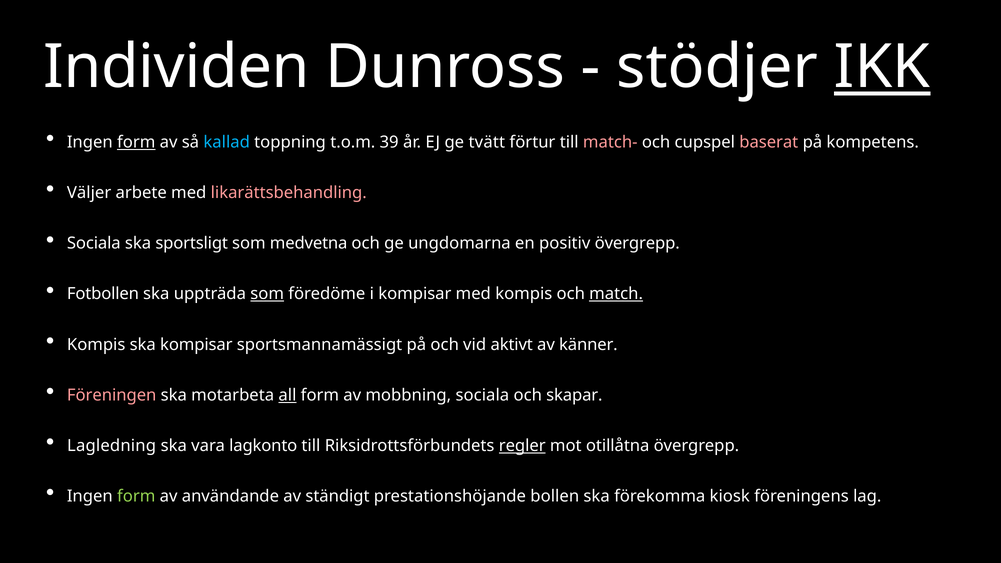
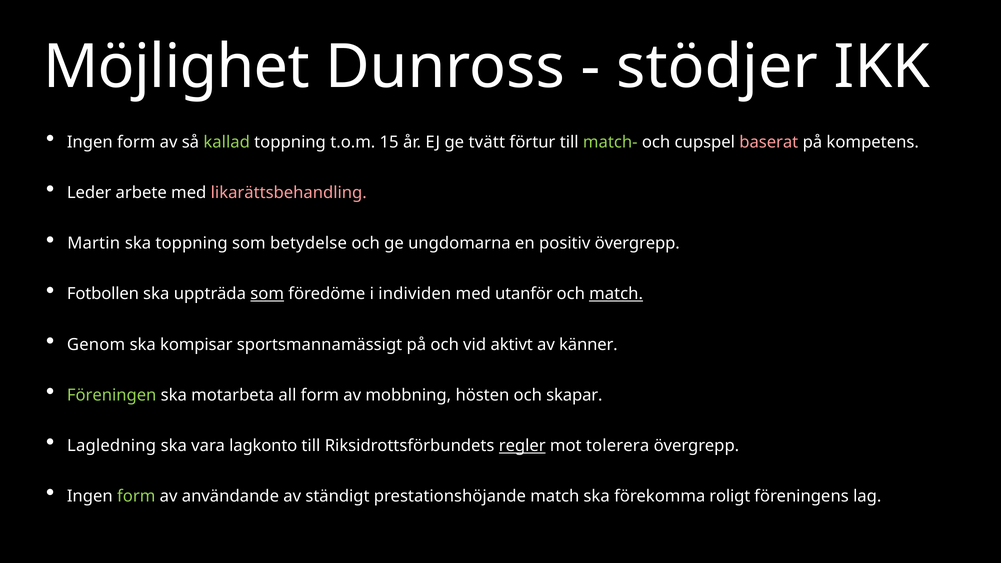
Individen: Individen -> Möjlighet (176, 67)
IKK underline: present -> none (882, 67)
form underline: present -> none (136, 142)
kallad colour: light blue -> light green (227, 142)
39: 39 -> 15 (389, 142)
match- colour: pink -> light green (610, 142)
Väljer: Väljer -> Leder (89, 193)
Sociala: Sociala -> Martin (94, 243)
ska sportsligt: sportsligt -> toppning (192, 243)
medvetna: medvetna -> betydelse (309, 243)
i kompisar: kompisar -> individen (415, 294)
med kompis: kompis -> utanför (524, 294)
Kompis: Kompis -> Genom (96, 345)
Föreningen colour: pink -> light green (112, 395)
all underline: present -> none (287, 395)
mobbning sociala: sociala -> hösten (482, 395)
otillåtna: otillåtna -> tolerera (618, 446)
prestationshöjande bollen: bollen -> match (555, 496)
kiosk: kiosk -> roligt (730, 496)
